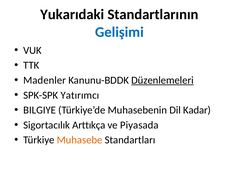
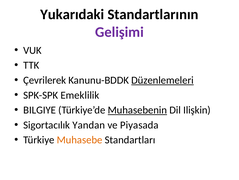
Gelişimi colour: blue -> purple (119, 32)
Madenler: Madenler -> Çevrilerek (45, 80)
Yatırımcı: Yatırımcı -> Emeklilik (80, 95)
Muhasebenin underline: none -> present (137, 110)
Kadar: Kadar -> Ilişkin (197, 110)
Arttıkça: Arttıkça -> Yandan (89, 125)
